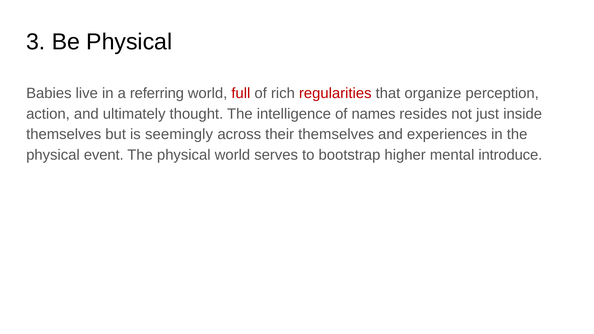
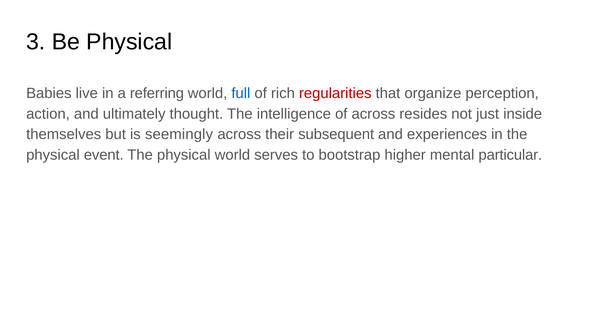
full colour: red -> blue (241, 93)
of names: names -> across (373, 114)
their themselves: themselves -> subsequent (336, 134)
introduce: introduce -> particular (510, 155)
